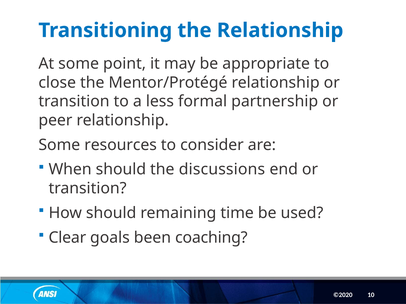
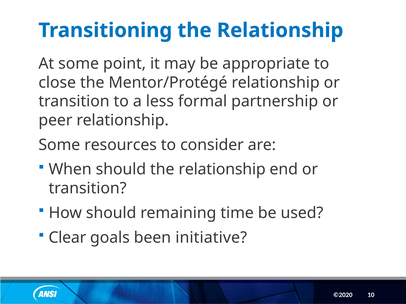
should the discussions: discussions -> relationship (222, 170)
coaching: coaching -> initiative (211, 238)
